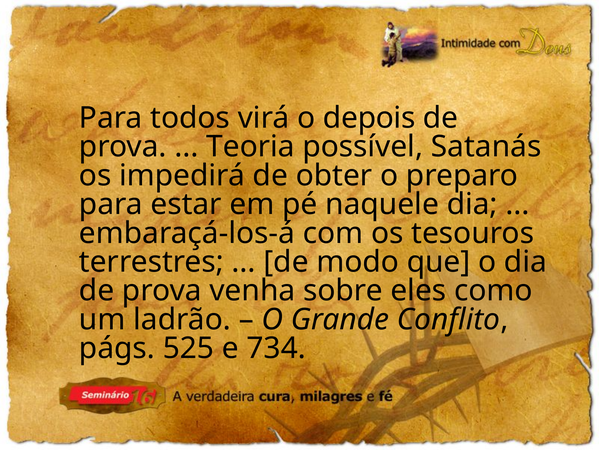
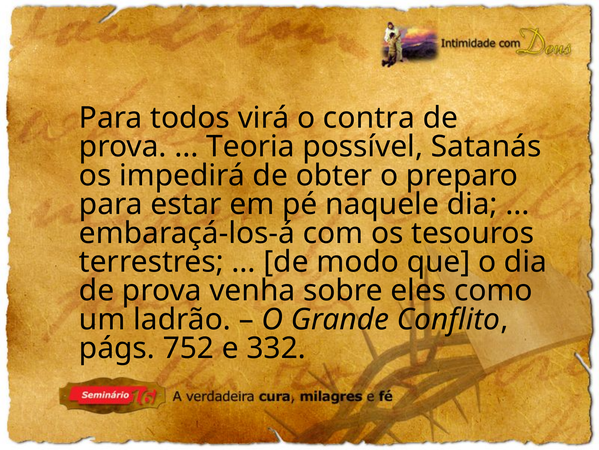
depois: depois -> contra (369, 118)
525: 525 -> 752 (188, 348)
734: 734 -> 332 (276, 348)
